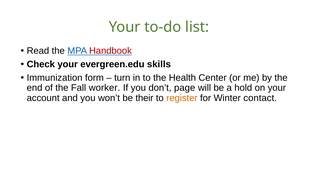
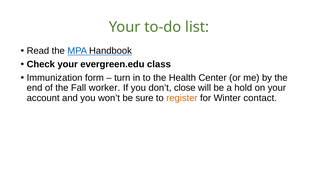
Handbook colour: red -> black (110, 51)
skills: skills -> class (159, 64)
page: page -> close (185, 88)
their: their -> sure (144, 98)
